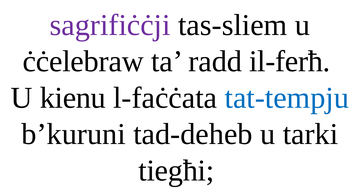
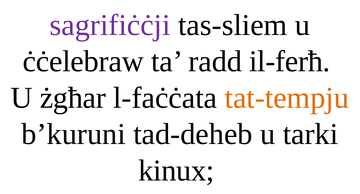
kienu: kienu -> żgħar (73, 98)
tat-tempju colour: blue -> orange (287, 98)
tiegħi: tiegħi -> kinux (176, 170)
